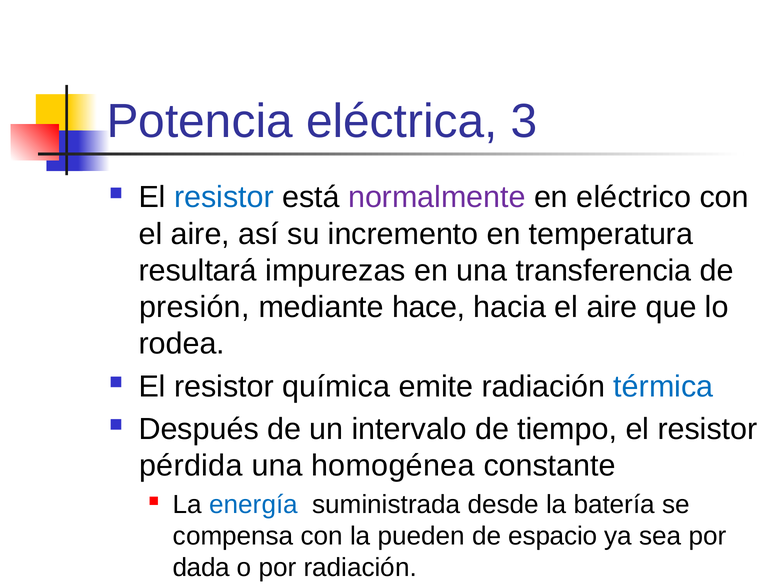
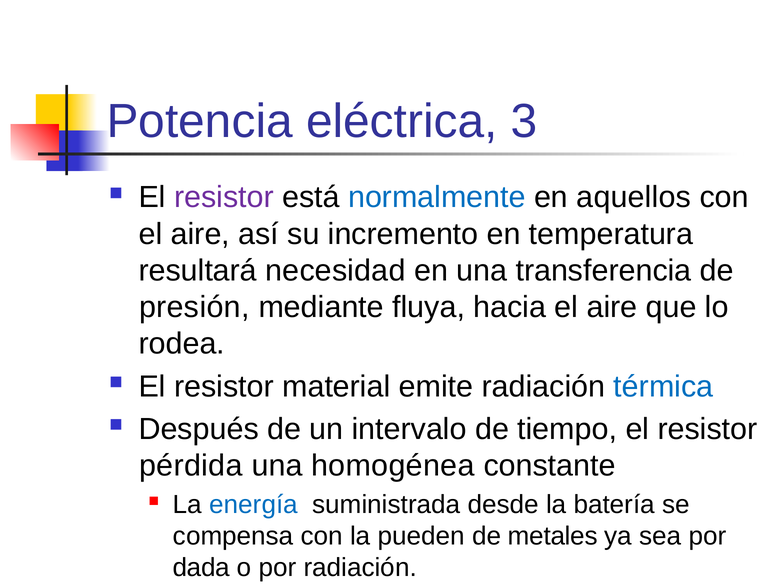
resistor colour: blue -> purple (224, 197)
normalmente colour: purple -> blue (437, 197)
eléctrico: eléctrico -> aquellos (634, 197)
impurezas: impurezas -> necesidad (335, 271)
hace: hace -> fluya (429, 307)
química: química -> material (336, 387)
espacio: espacio -> metales (553, 536)
